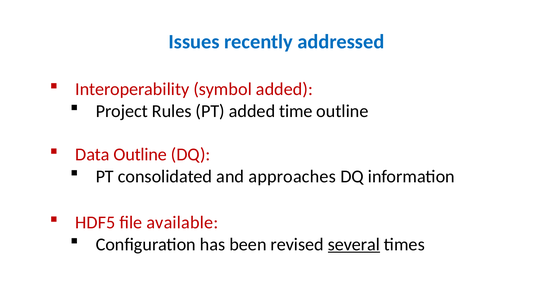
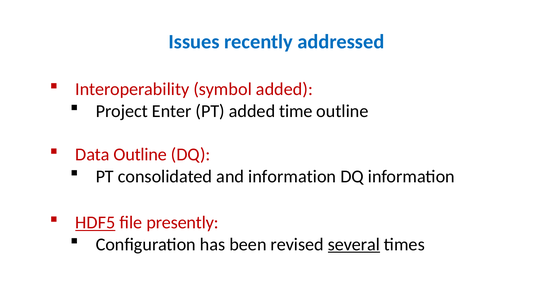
Rules: Rules -> Enter (172, 111)
and approaches: approaches -> information (292, 177)
HDF5 underline: none -> present (95, 223)
available: available -> presently (183, 223)
